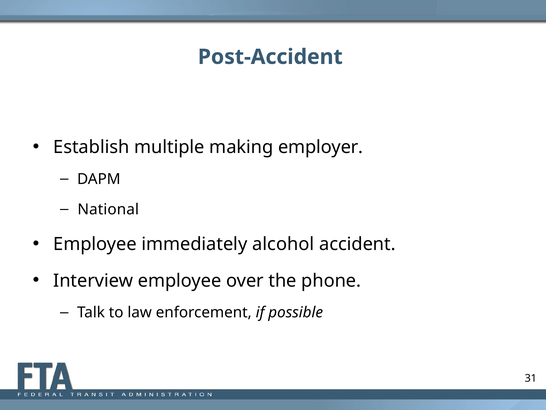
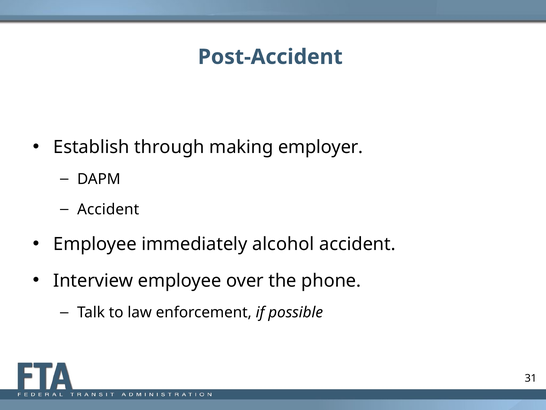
multiple: multiple -> through (169, 147)
National: National -> Accident (108, 209)
